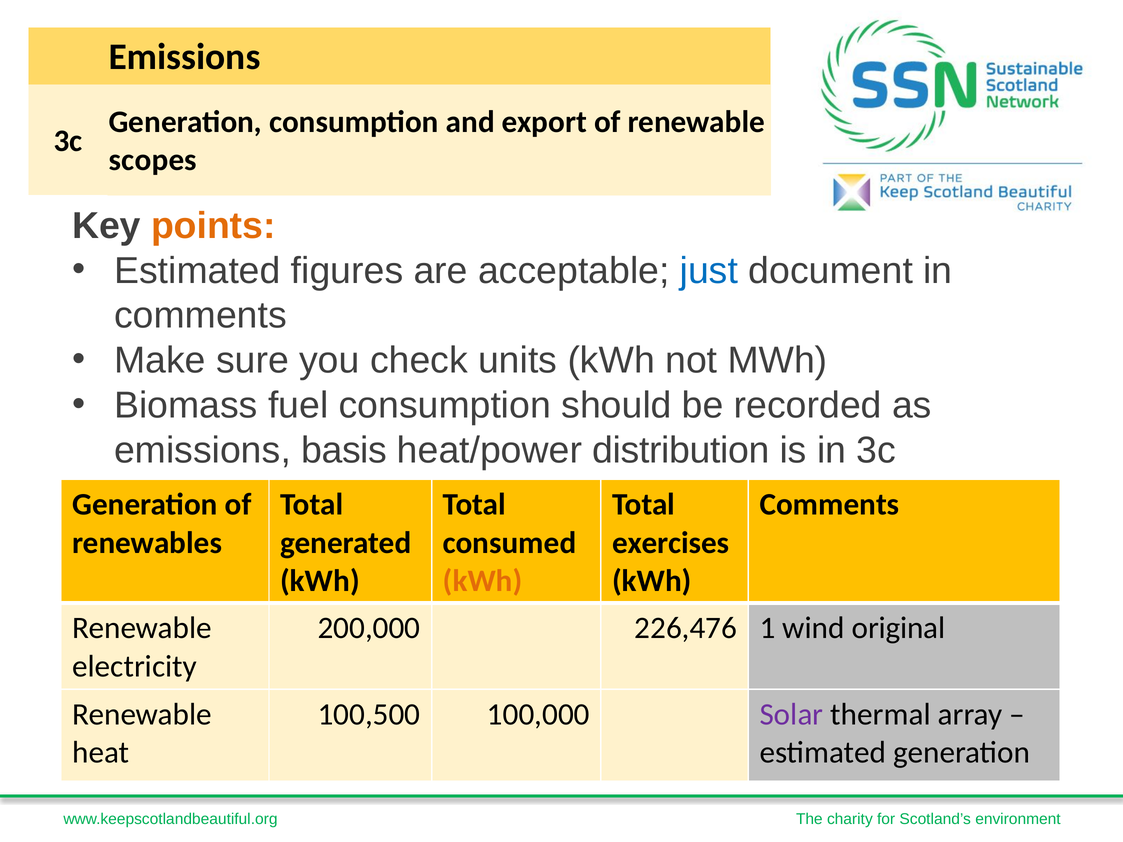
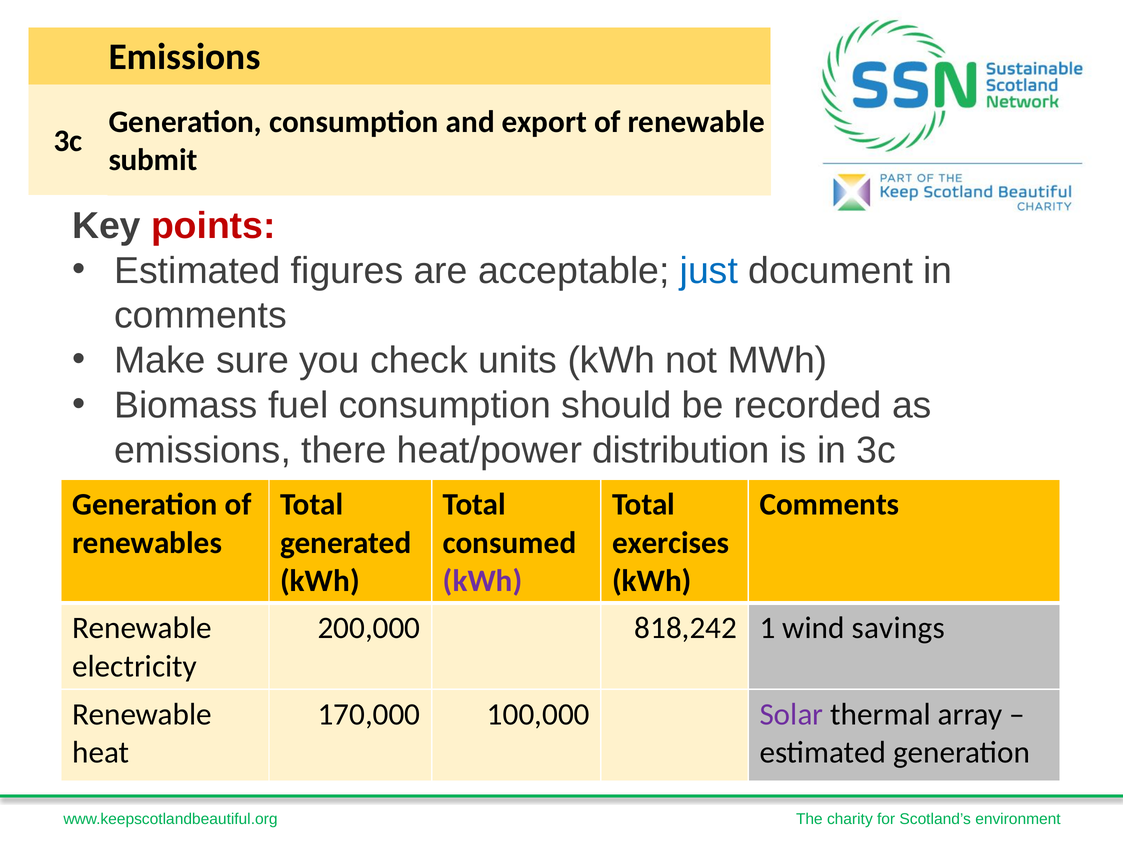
scopes: scopes -> submit (153, 160)
points colour: orange -> red (213, 226)
basis: basis -> there (344, 450)
kWh colour: orange -> purple (483, 581)
226,476: 226,476 -> 818,242 (686, 628)
original: original -> savings (898, 628)
100,500: 100,500 -> 170,000 (369, 714)
